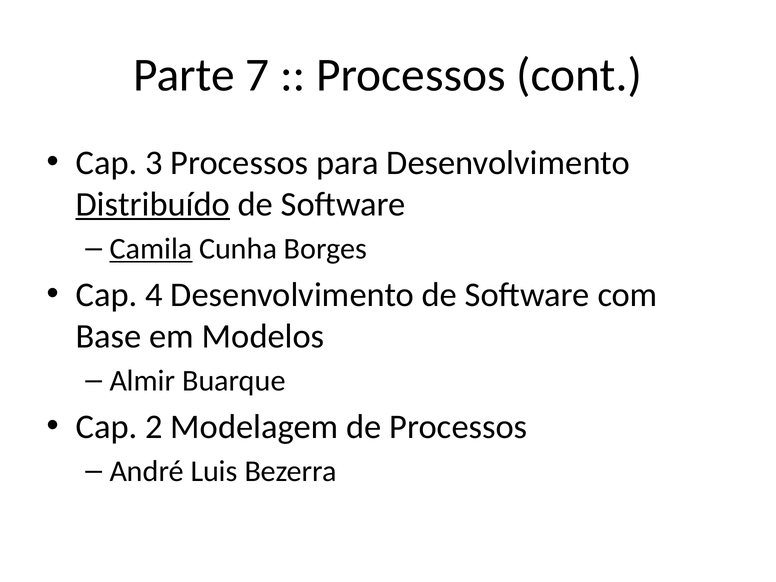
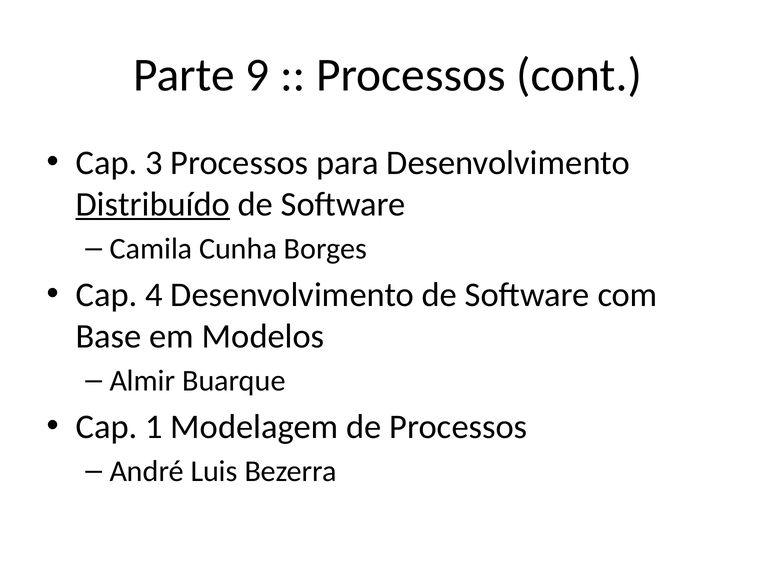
7: 7 -> 9 (257, 75)
Camila underline: present -> none (151, 249)
2: 2 -> 1 (154, 427)
